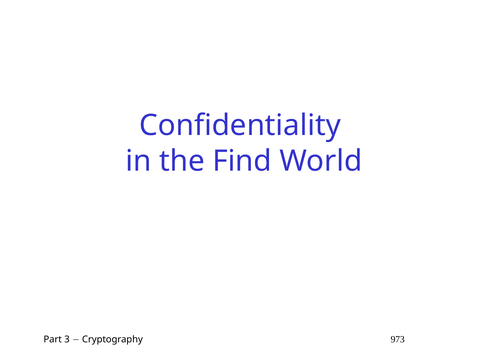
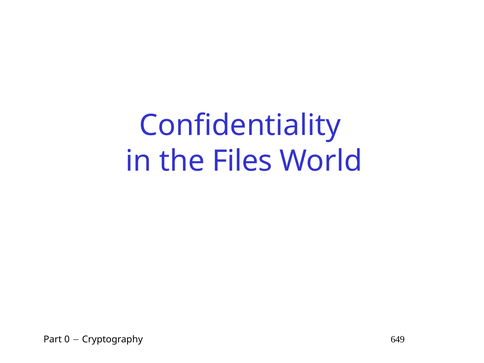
Find: Find -> Files (242, 161)
3: 3 -> 0 (67, 339)
973: 973 -> 649 (398, 339)
